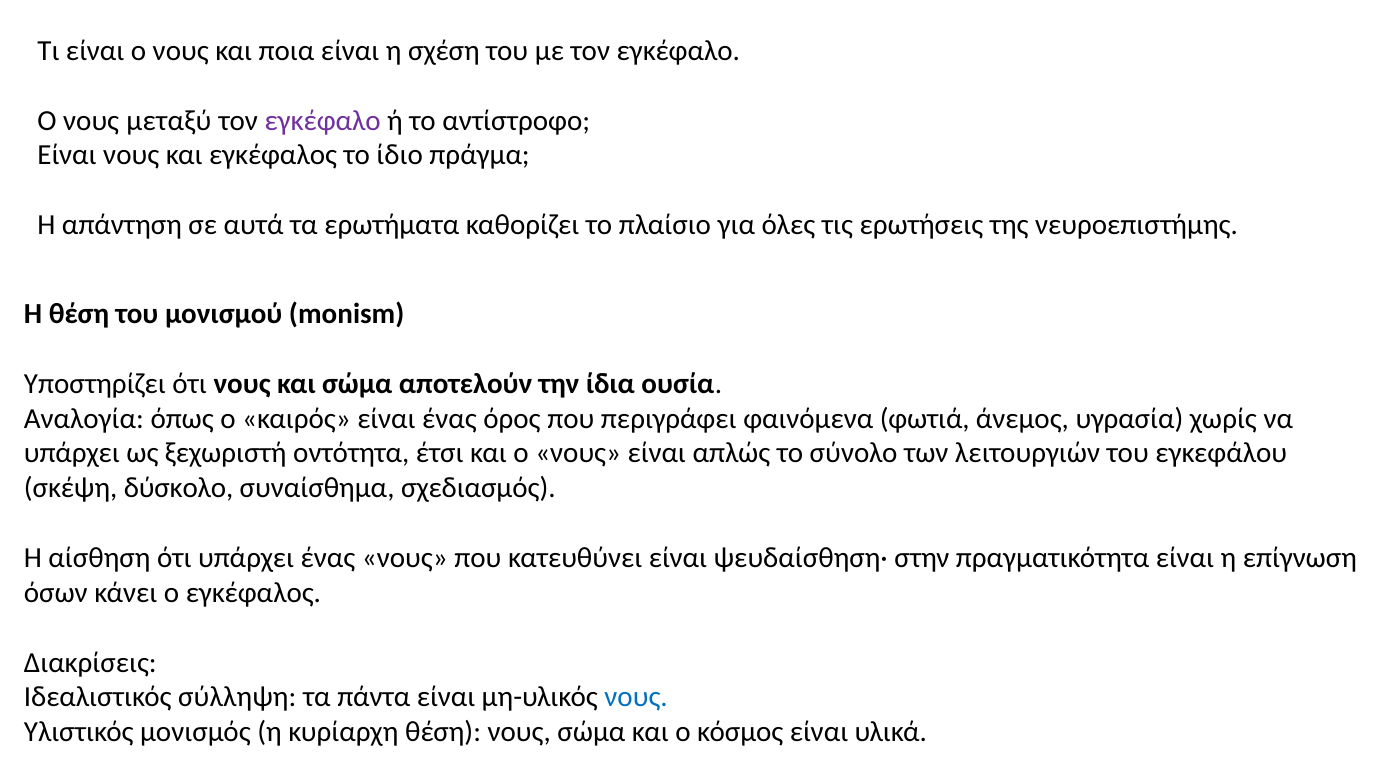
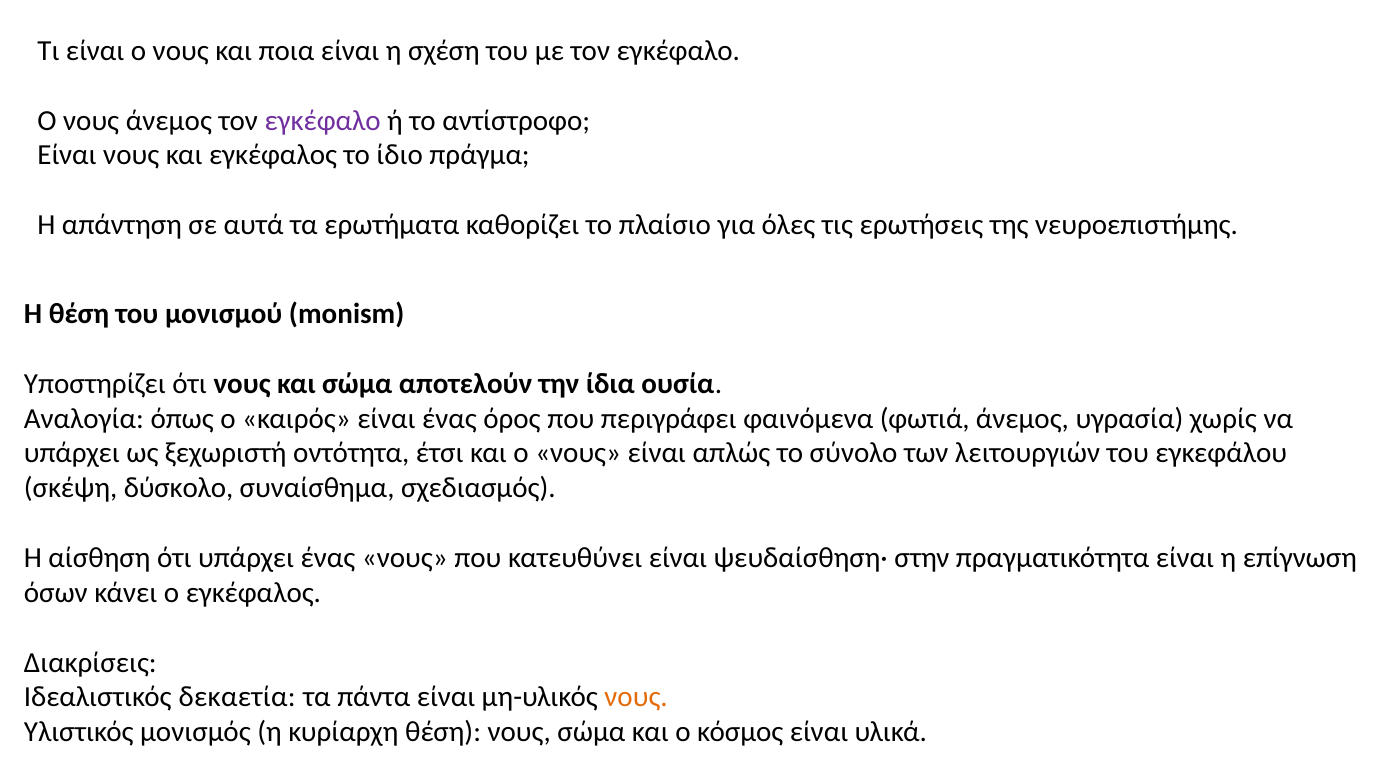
νους μεταξύ: μεταξύ -> άνεμος (169, 120)
σύλληψη: σύλληψη -> δεκαετία (237, 697)
νους colour: blue -> orange (636, 697)
